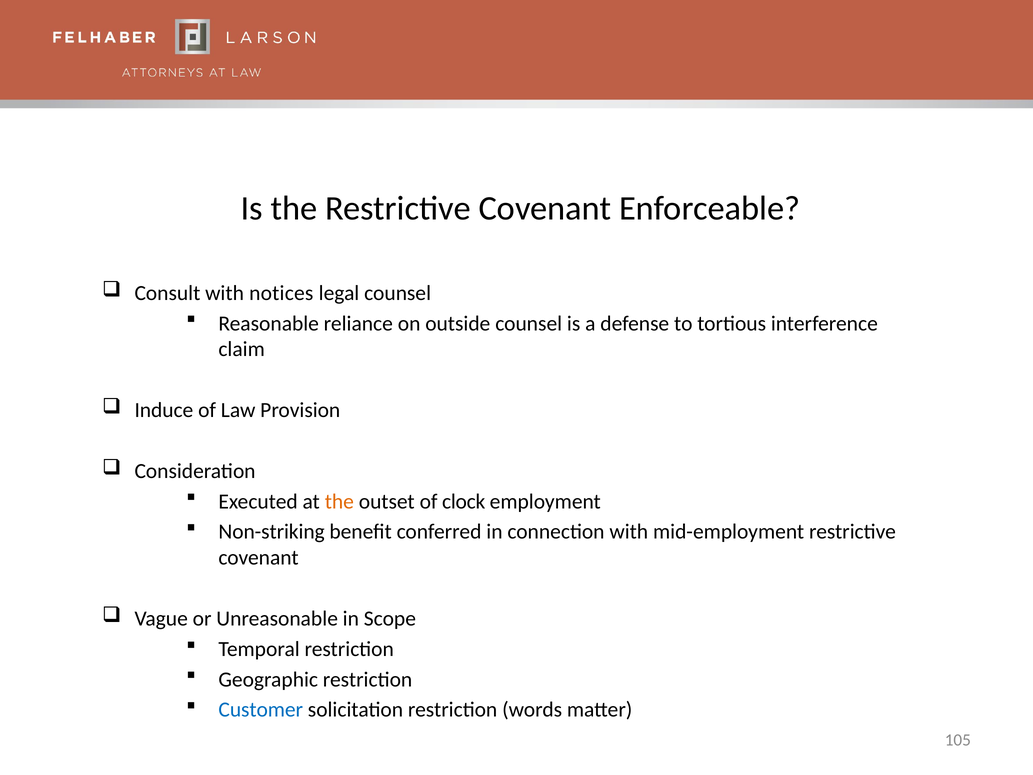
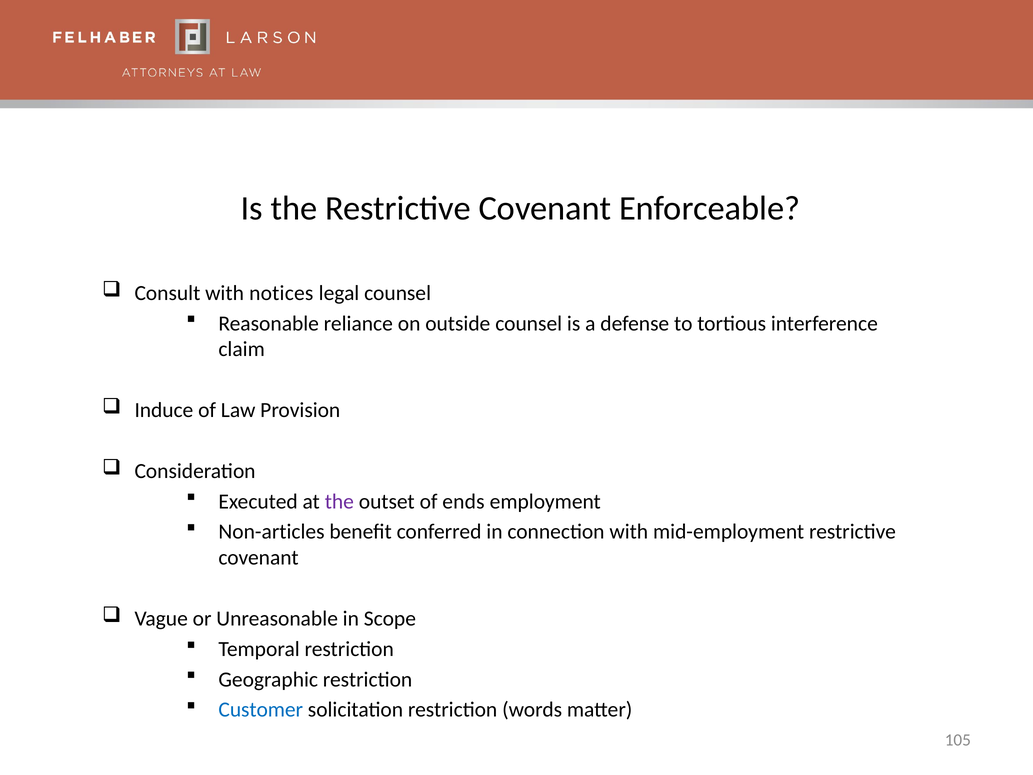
the colour: orange -> purple (339, 501)
clock: clock -> ends (463, 501)
Non-striking: Non-striking -> Non-articles (272, 532)
